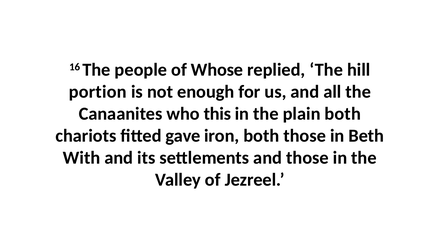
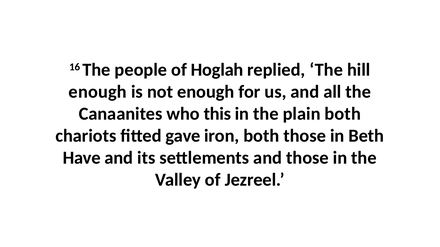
Whose: Whose -> Hoglah (217, 70)
portion: portion -> enough (98, 92)
With: With -> Have (82, 158)
